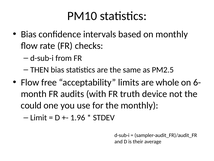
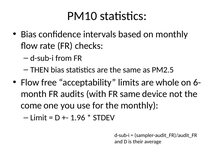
FR truth: truth -> same (130, 94)
could: could -> come (31, 105)
